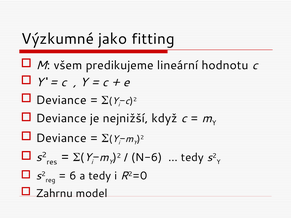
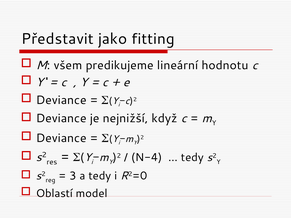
Výzkumné: Výzkumné -> Představit (57, 39)
N-6: N-6 -> N-4 (147, 158)
6: 6 -> 3 (73, 176)
Zahrnu: Zahrnu -> Oblastí (54, 194)
